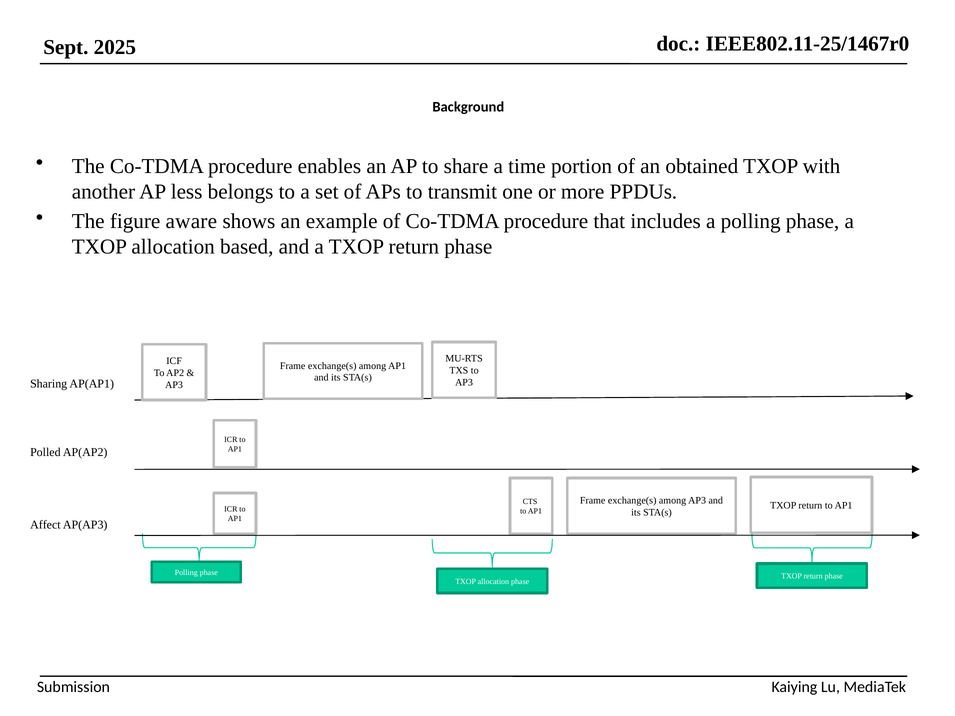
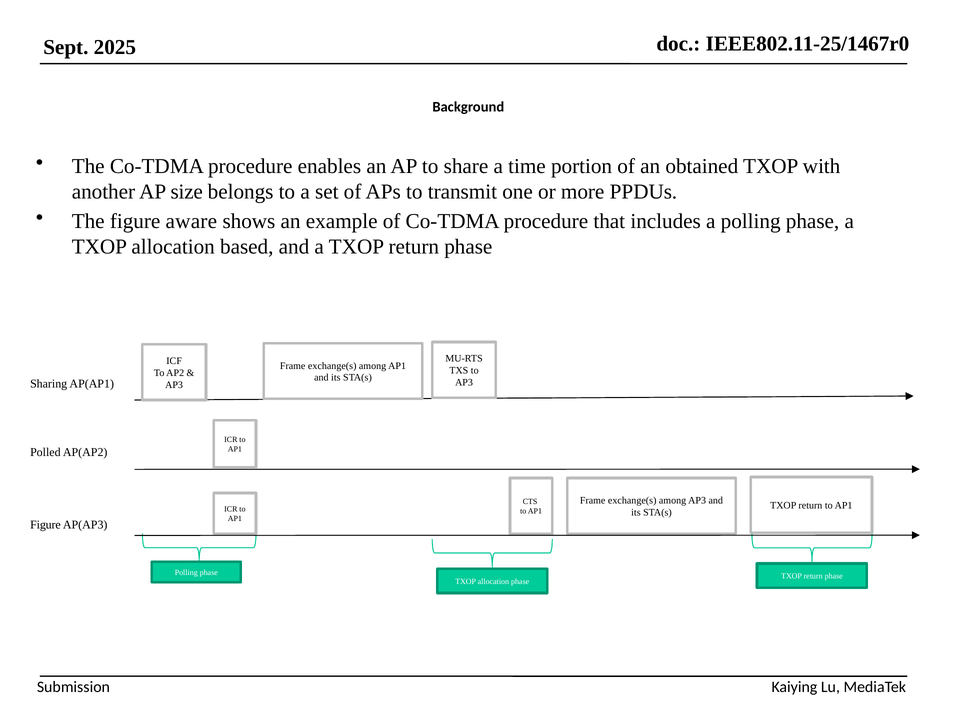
less: less -> size (187, 192)
Affect: Affect -> Figure (45, 525)
